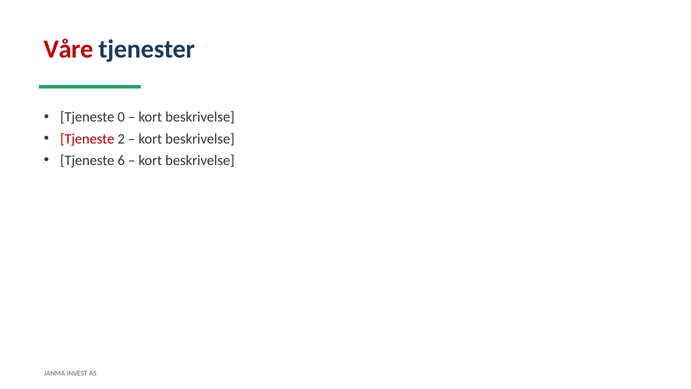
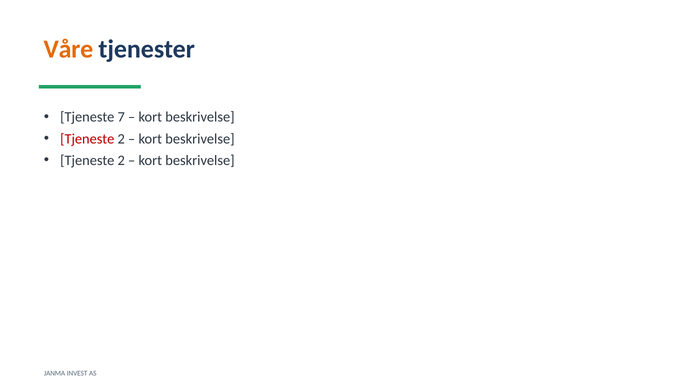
Våre colour: red -> orange (68, 49)
0: 0 -> 7 (121, 117)
6: 6 -> 2 (121, 160)
